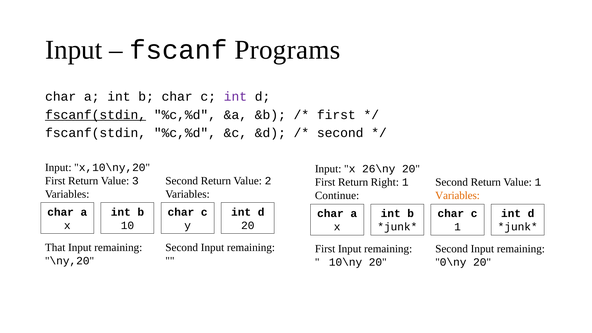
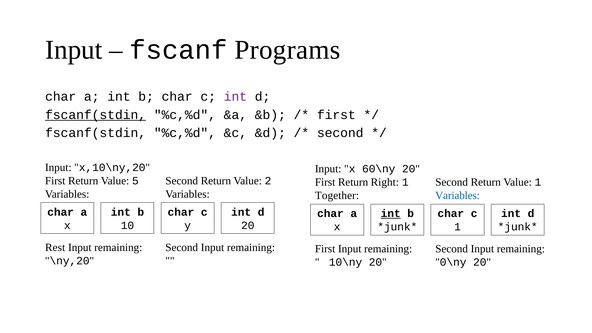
26\ny: 26\ny -> 60\ny (379, 169)
3: 3 -> 5 (135, 181)
Continue: Continue -> Together (337, 195)
Variables colour: orange -> blue (458, 195)
int underline: none -> present (391, 214)
That: That -> Rest (55, 247)
